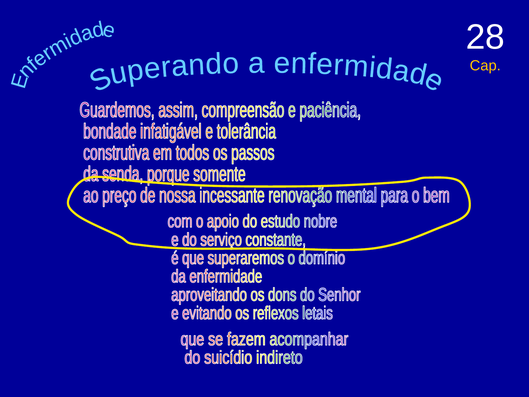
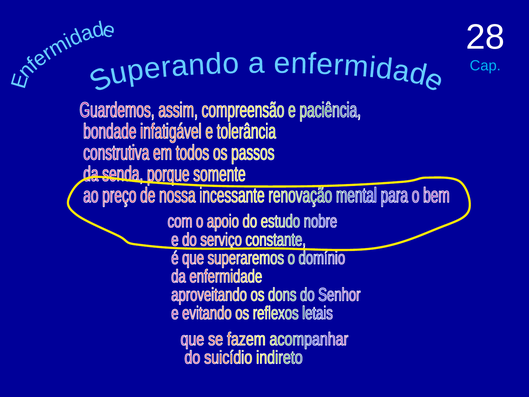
Cap colour: yellow -> light blue (485, 66)
